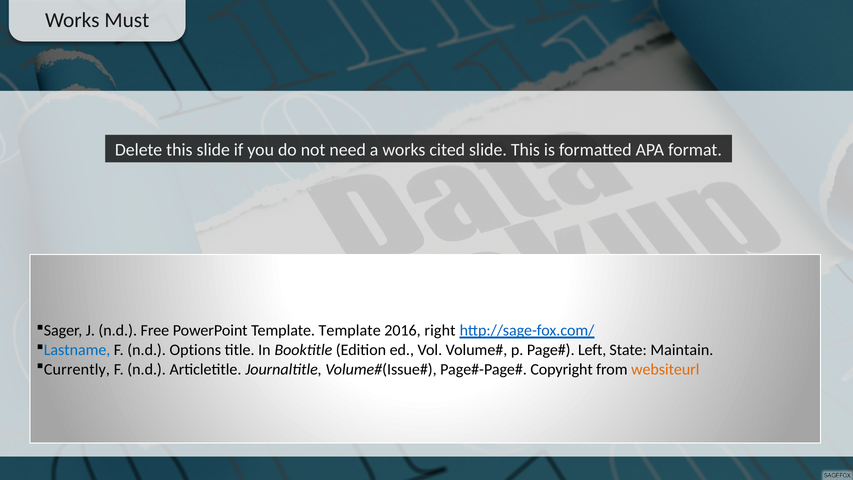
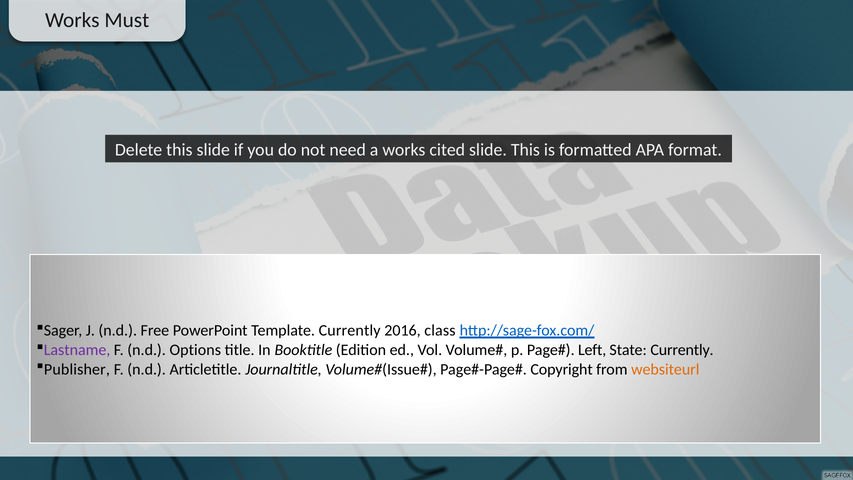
Template Template: Template -> Currently (350, 330)
right: right -> class (440, 330)
Lastname colour: blue -> purple (77, 350)
State Maintain: Maintain -> Currently (682, 350)
Currently: Currently -> Publisher (77, 369)
